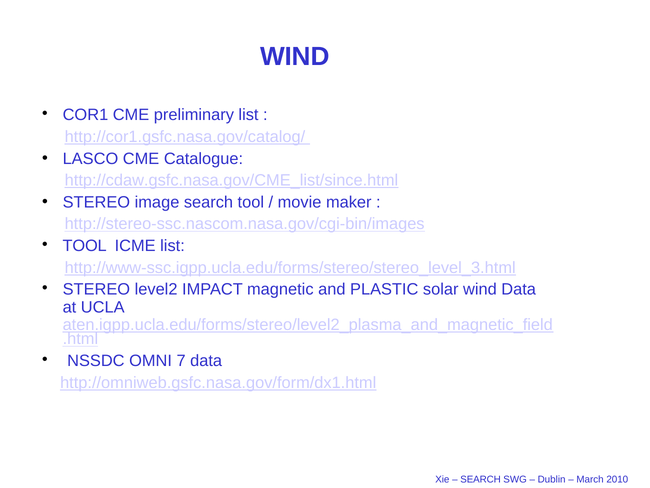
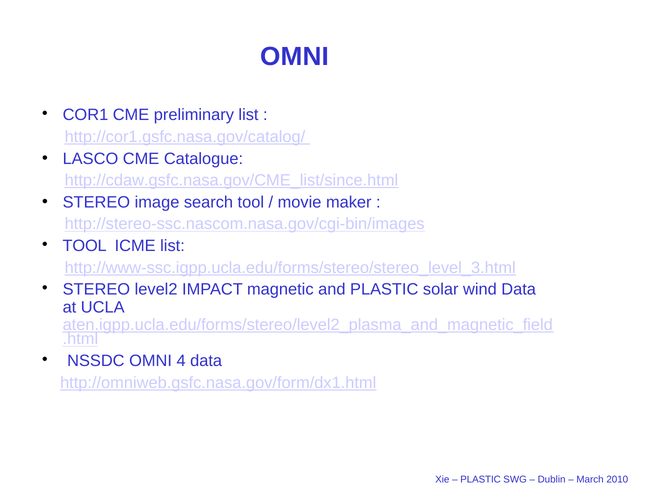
WIND: WIND -> OMNI (295, 56)
7: 7 -> 4 (181, 360)
SEARCH: SEARCH -> PLASTIC (481, 479)
